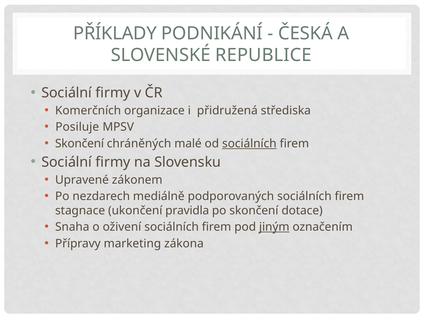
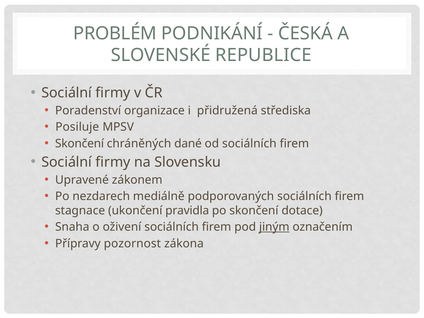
PŘÍKLADY: PŘÍKLADY -> PROBLÉM (115, 33)
Komerčních: Komerčních -> Poradenství (88, 111)
malé: malé -> dané (188, 144)
sociálních underline: present -> none (249, 144)
marketing: marketing -> pozornost (132, 243)
